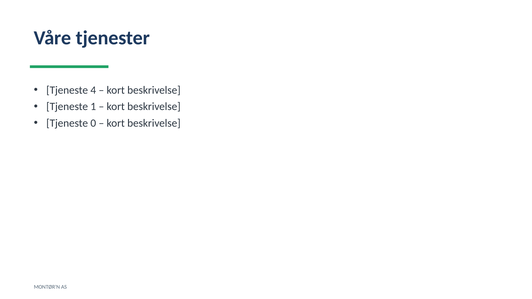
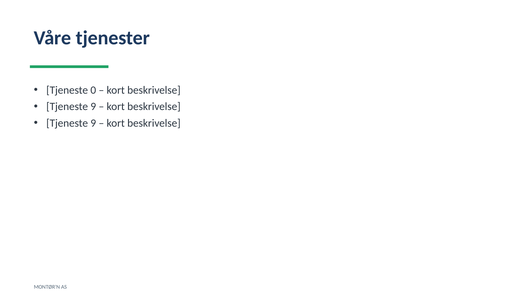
4: 4 -> 0 (93, 90)
1: 1 -> 9 (93, 107)
0: 0 -> 9 (93, 123)
